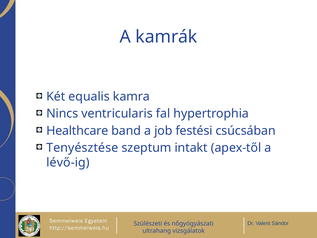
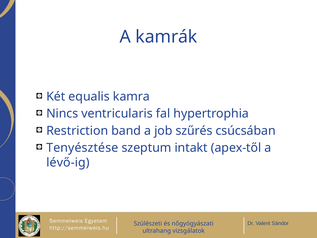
Healthcare: Healthcare -> Restriction (77, 131)
festési: festési -> szűrés (194, 131)
